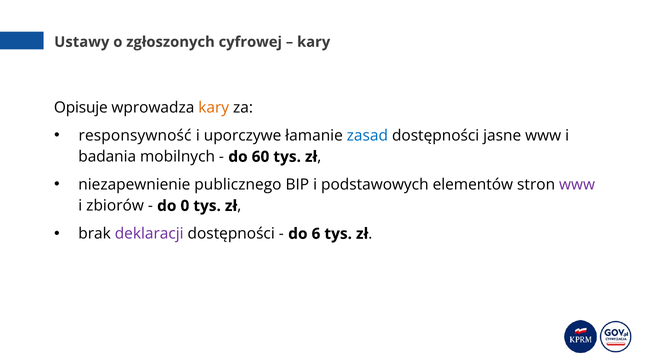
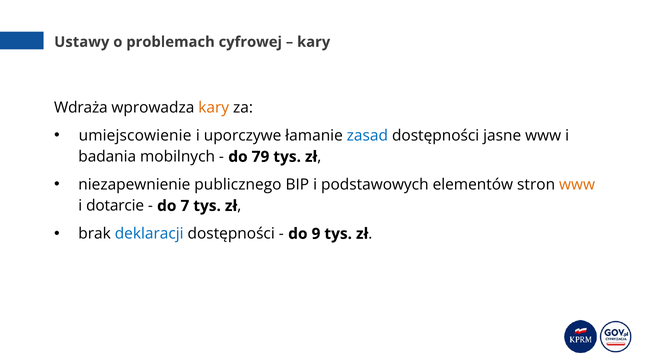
zgłoszonych: zgłoszonych -> problemach (171, 42)
Opisuje: Opisuje -> Wdraża (81, 108)
responsywność: responsywność -> umiejscowienie (135, 135)
60: 60 -> 79 (261, 157)
www colour: purple -> orange (577, 185)
zbiorów: zbiorów -> dotarcie (115, 206)
0: 0 -> 7 (185, 206)
deklaracji colour: purple -> blue (149, 234)
6: 6 -> 9 (316, 234)
